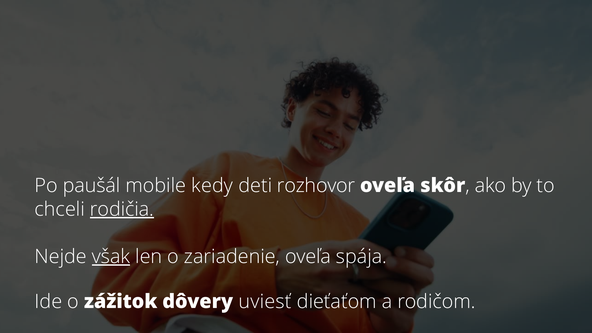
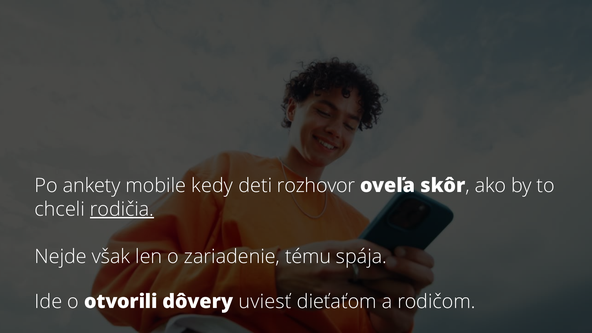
paušál: paušál -> ankety (92, 186)
však underline: present -> none (111, 257)
zariadenie oveľa: oveľa -> tému (308, 257)
zážitok: zážitok -> otvorili (121, 302)
